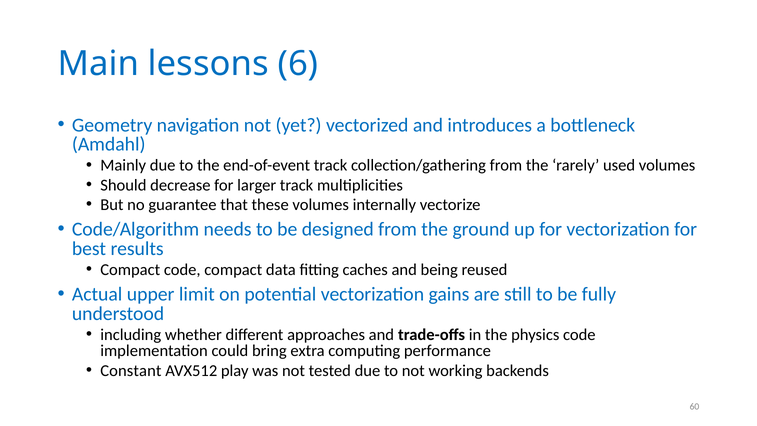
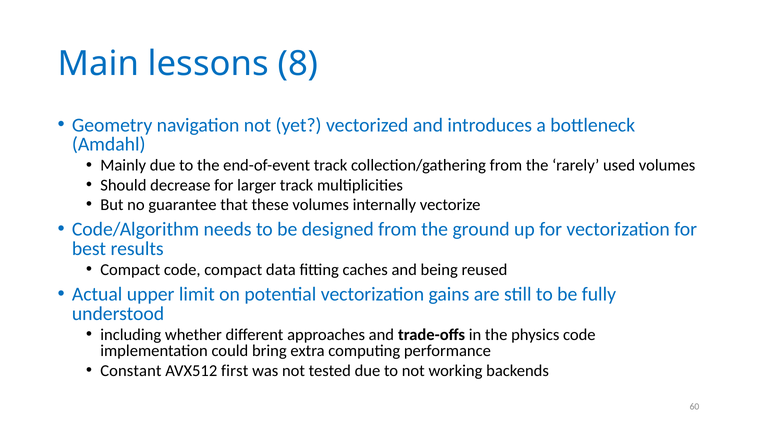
6: 6 -> 8 (298, 64)
play: play -> first (235, 370)
